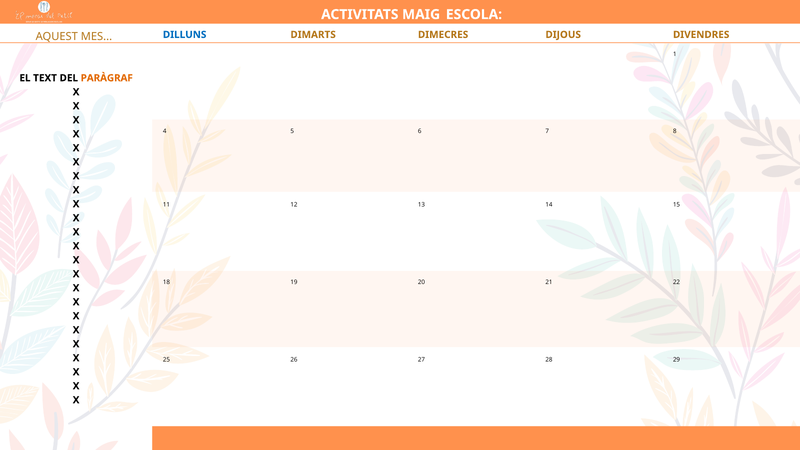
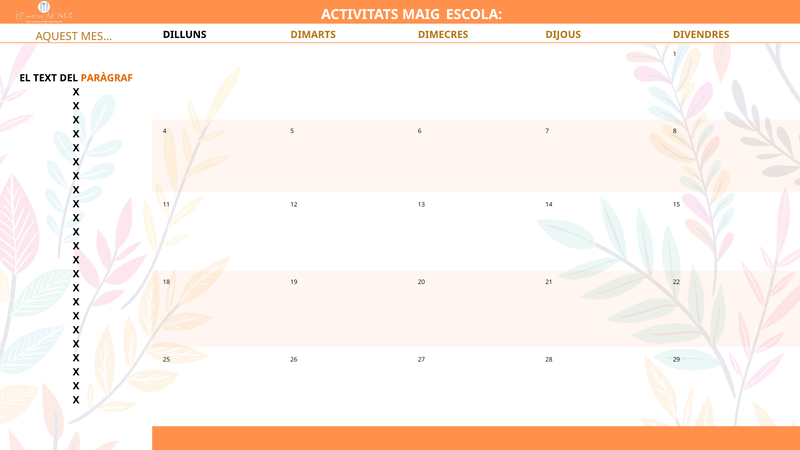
DILLUNS colour: blue -> black (185, 35)
